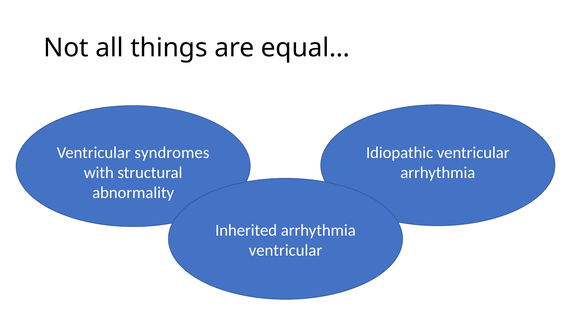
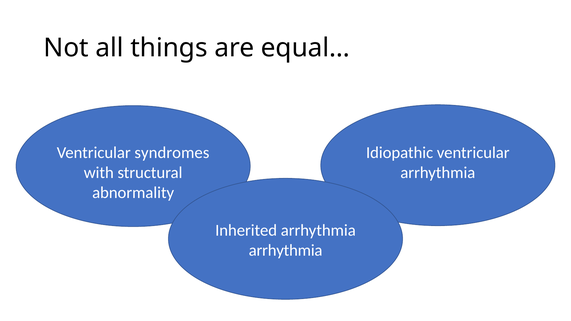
ventricular: ventricular -> arrhythmia (286, 251)
